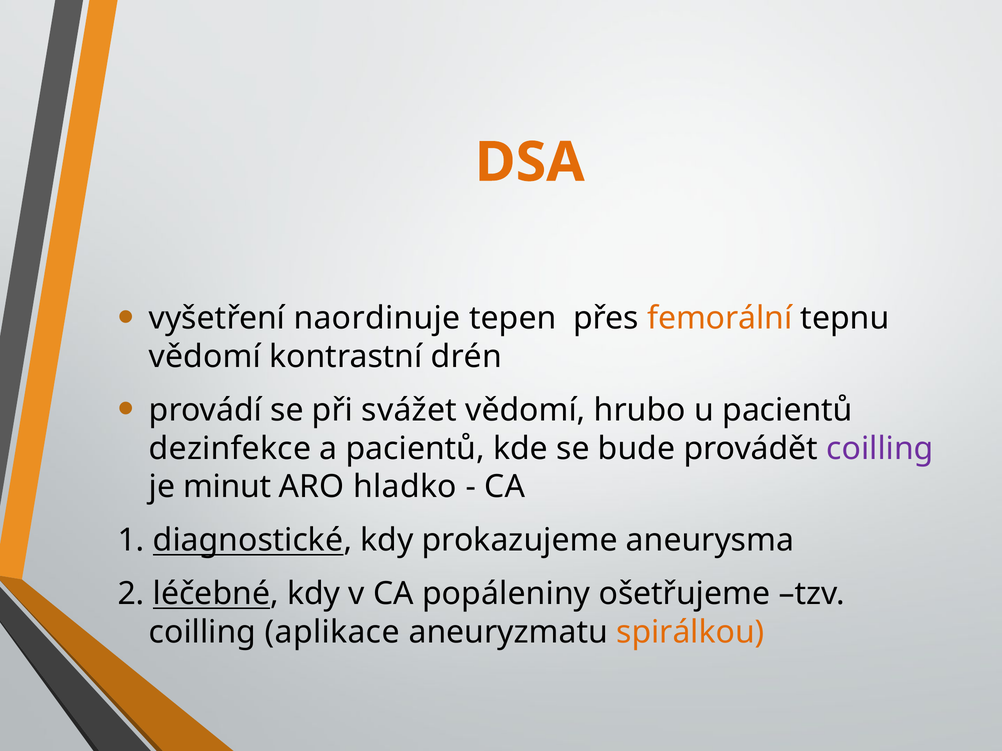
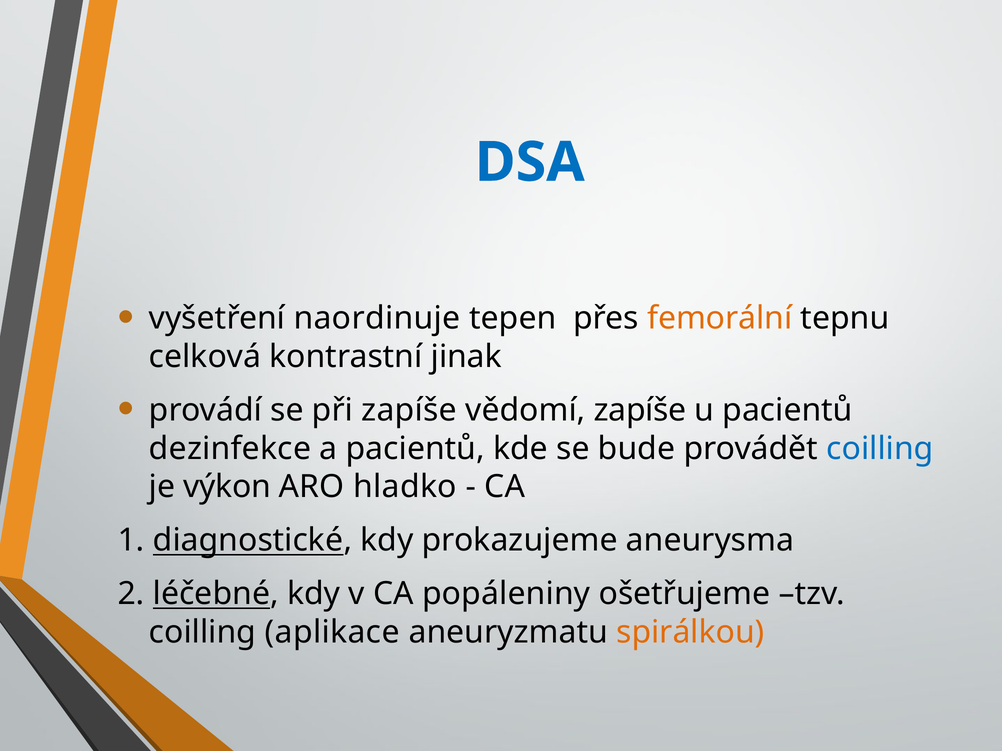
DSA colour: orange -> blue (530, 163)
vědomí: vědomí -> celková (205, 357)
drén: drén -> jinak (466, 357)
při svážet: svážet -> zapíše (409, 410)
vědomí hrubo: hrubo -> zapíše (640, 410)
coilling colour: purple -> blue (880, 449)
minut: minut -> výkon (227, 487)
